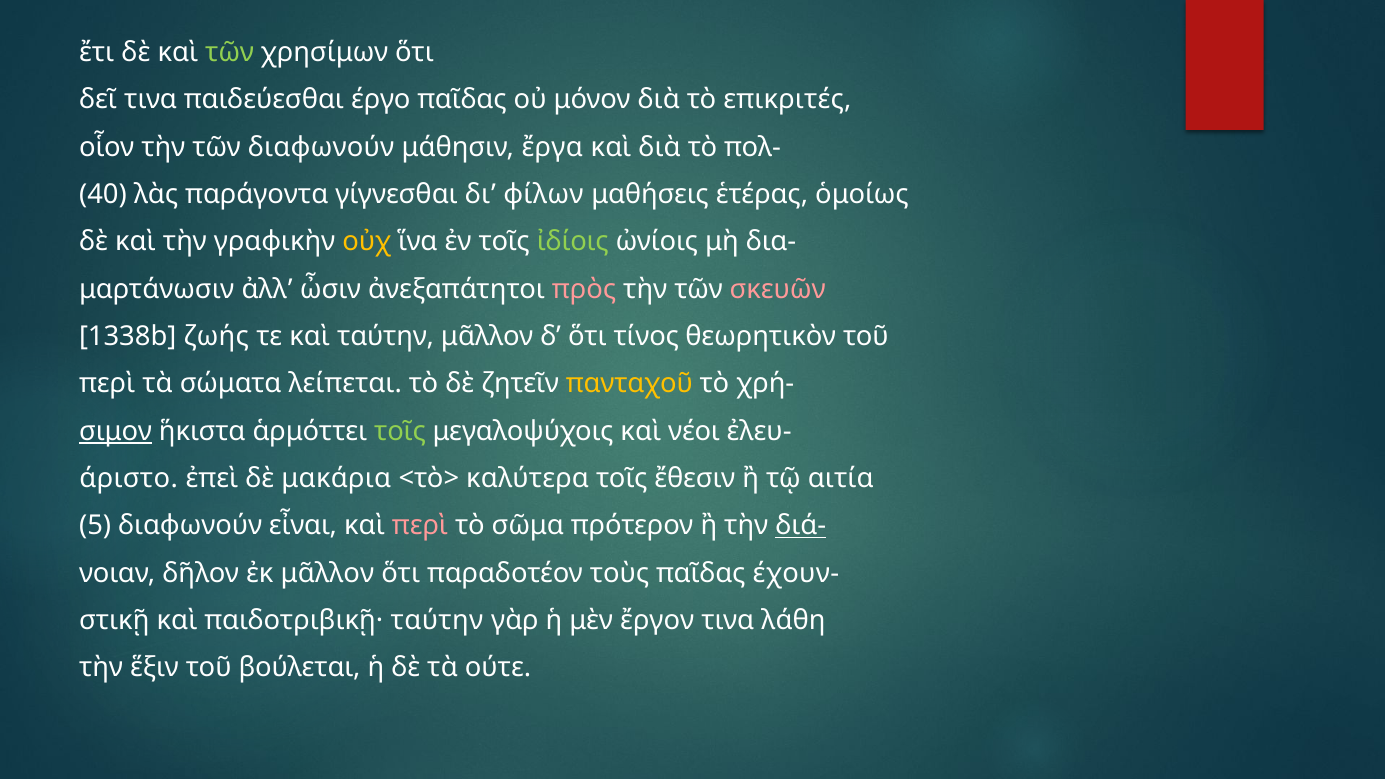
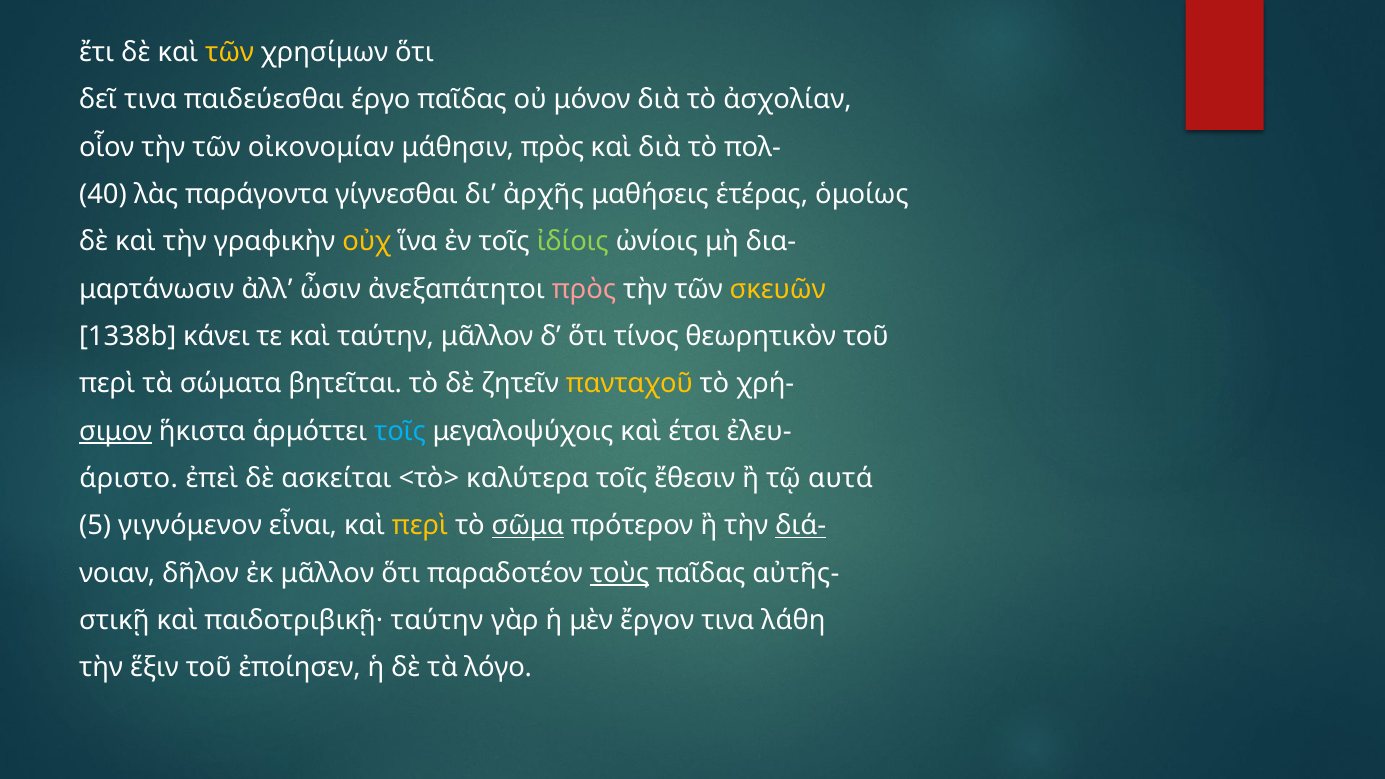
τῶν colour: light green -> yellow (230, 53)
επικριτές: επικριτές -> ἀσχολίαν (788, 100)
τῶν διαφωνούν: διαφωνούν -> οἰκονομίαν (321, 147)
μάθησιν ἔργα: ἔργα -> πρὸς (552, 147)
φίλων: φίλων -> ἀρχῆς (543, 195)
σκευῶν colour: pink -> yellow (778, 289)
ζωής: ζωής -> κάνει (217, 336)
λείπεται: λείπεται -> βητεῖται (345, 384)
τοῖς colour: light green -> light blue (400, 431)
νέοι: νέοι -> έτσι (694, 431)
μακάρια: μακάρια -> ασκείται (336, 478)
αιτία: αιτία -> αυτά (841, 478)
5 διαφωνούν: διαφωνούν -> γιγνόμενον (190, 526)
περὶ colour: pink -> yellow (420, 526)
σῶμα underline: none -> present (528, 526)
τοὺς underline: none -> present (620, 573)
έχουν-: έχουν- -> αὐτῆς- (796, 573)
βούλεται: βούλεται -> ἐποίησεν (300, 668)
ούτε: ούτε -> λόγο (498, 668)
